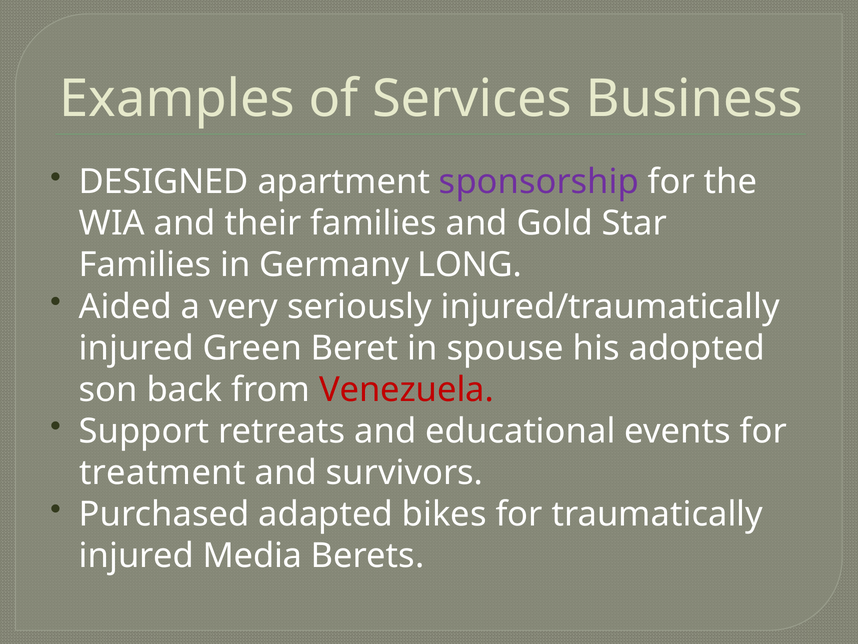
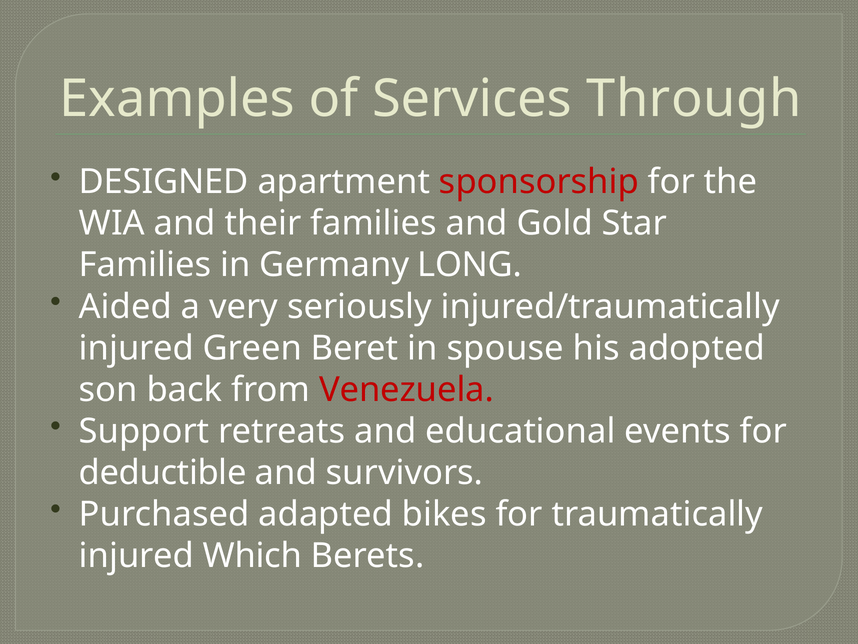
Business: Business -> Through (694, 99)
sponsorship colour: purple -> red (539, 182)
treatment: treatment -> deductible (163, 472)
Media: Media -> Which (252, 555)
